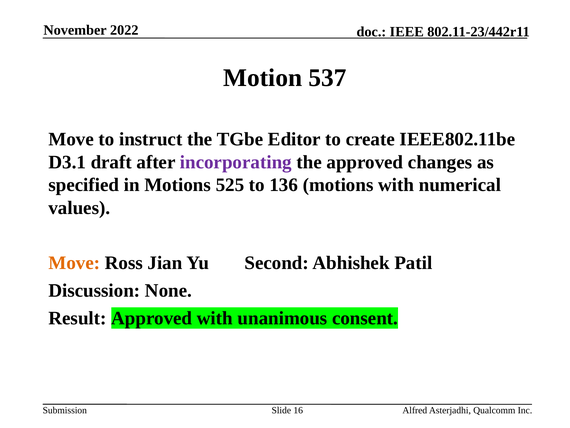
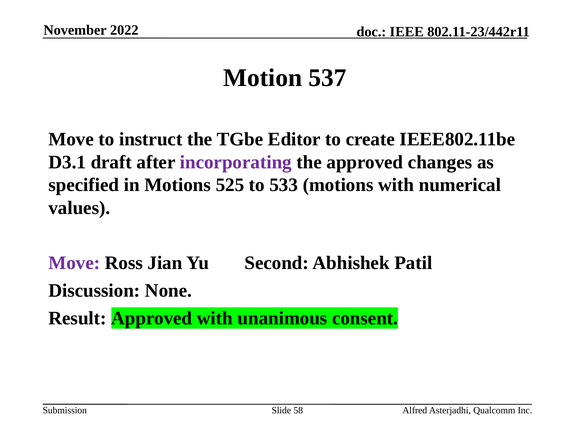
136: 136 -> 533 (284, 185)
Move colour: orange -> purple (74, 263)
16: 16 -> 58 (298, 410)
